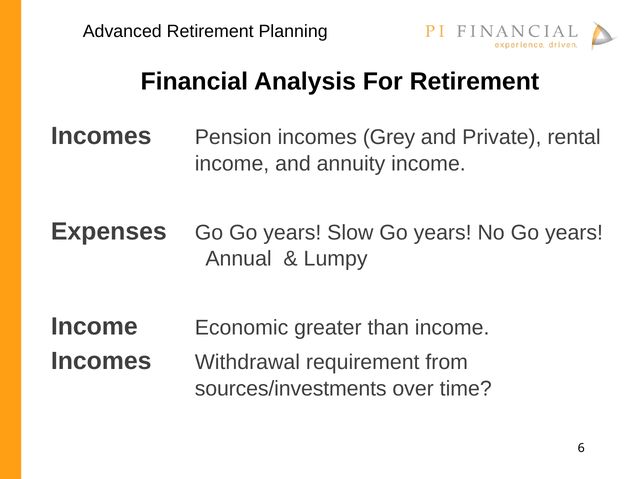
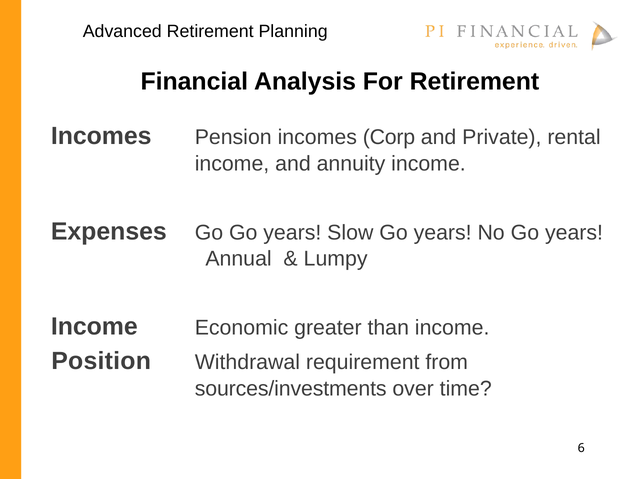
Grey: Grey -> Corp (389, 137)
Incomes: Incomes -> Position (101, 361)
